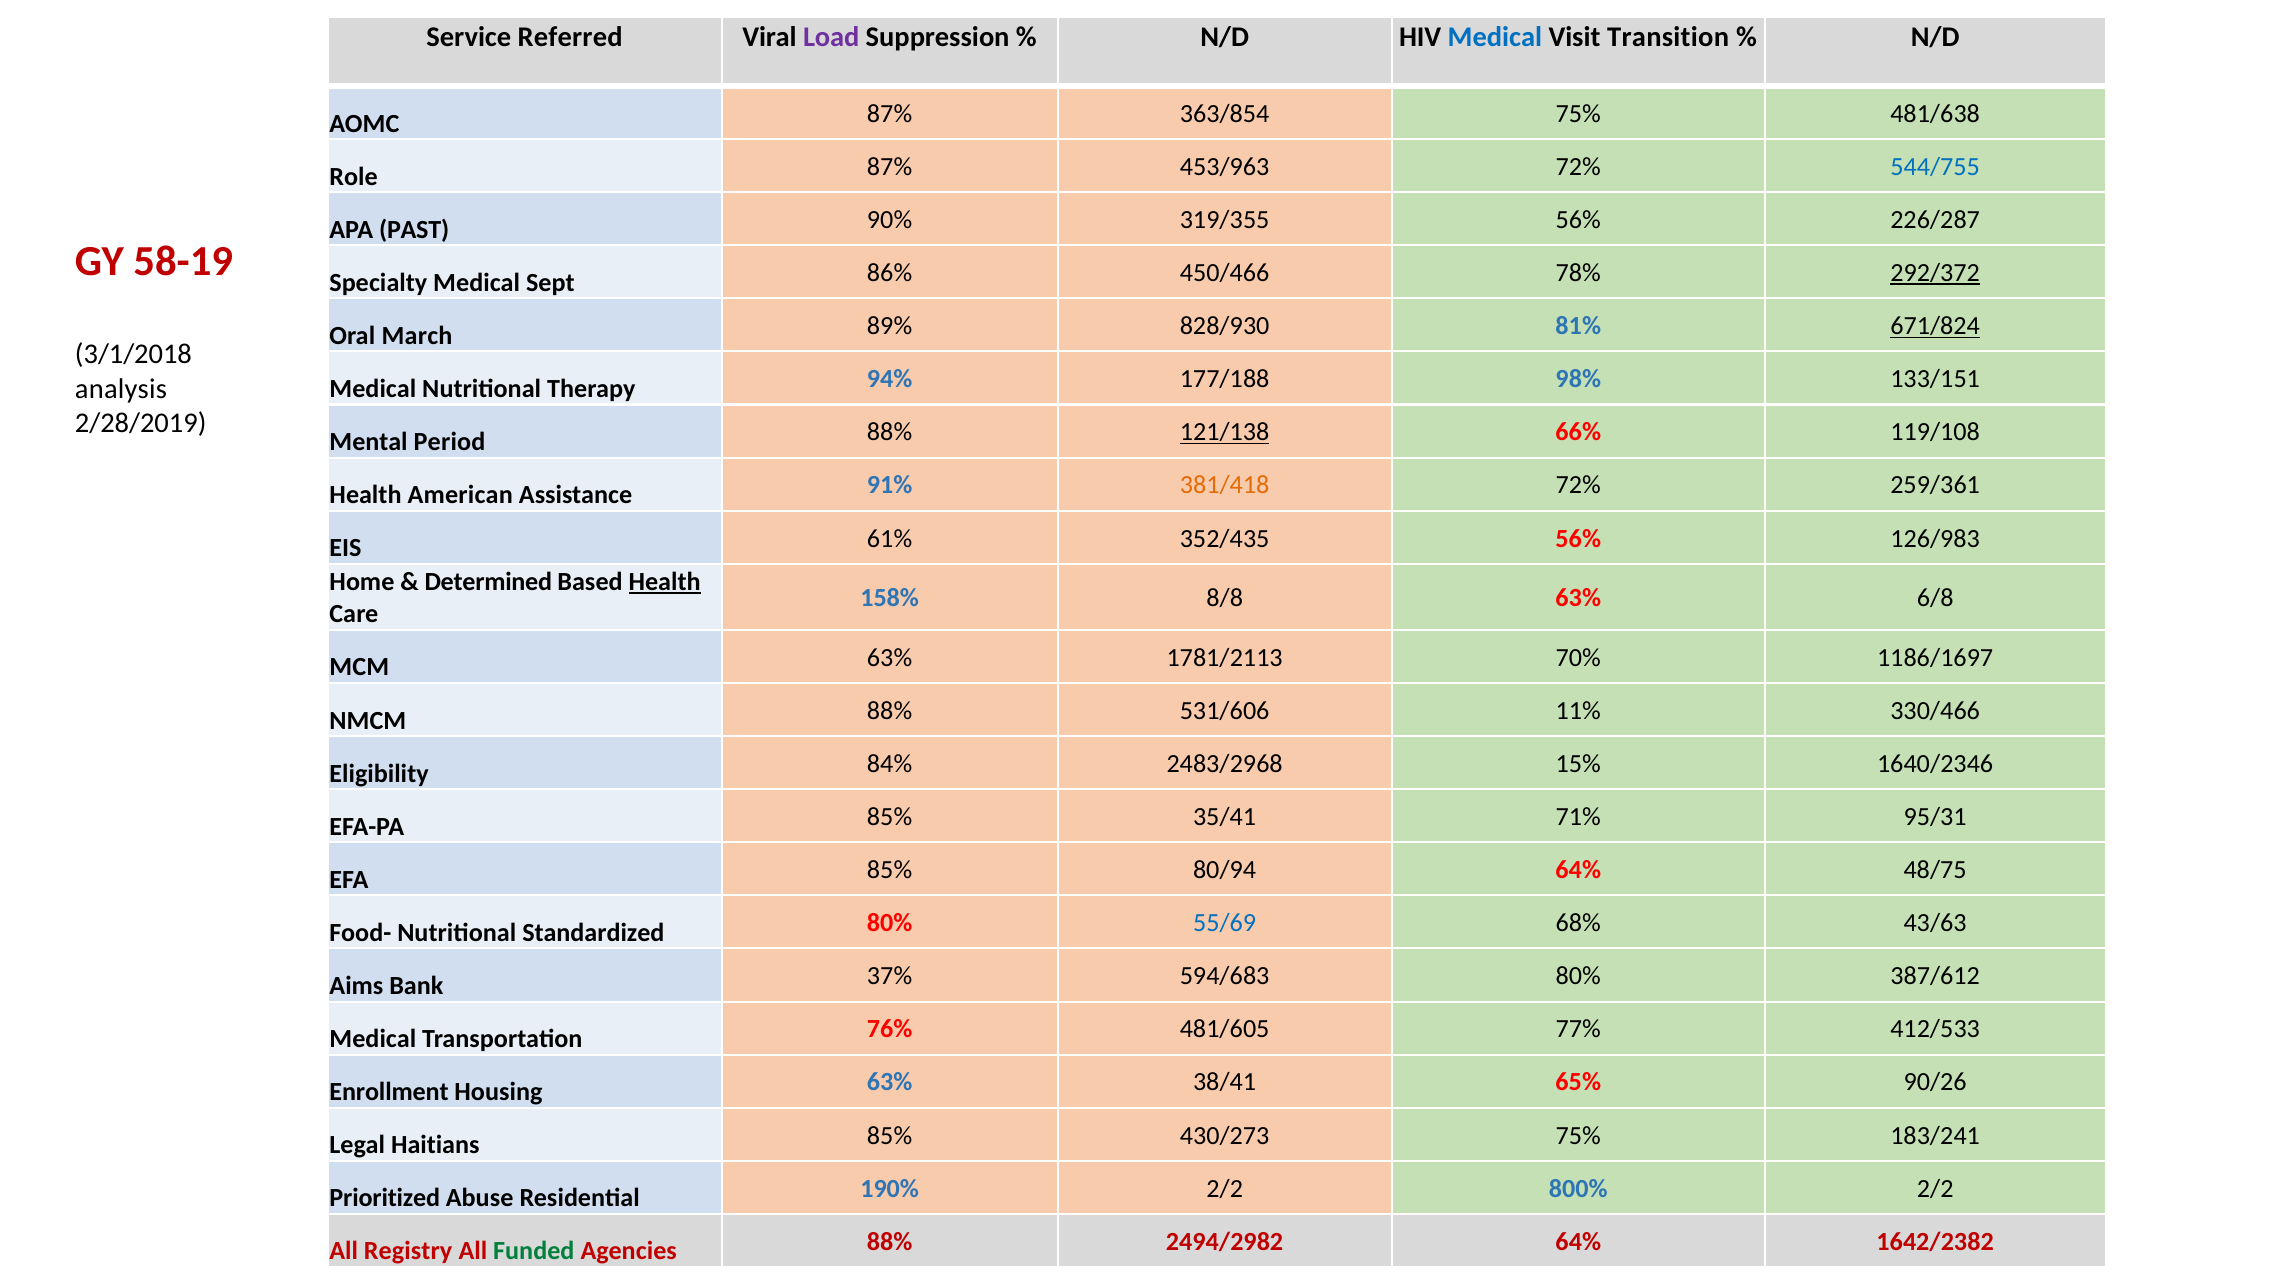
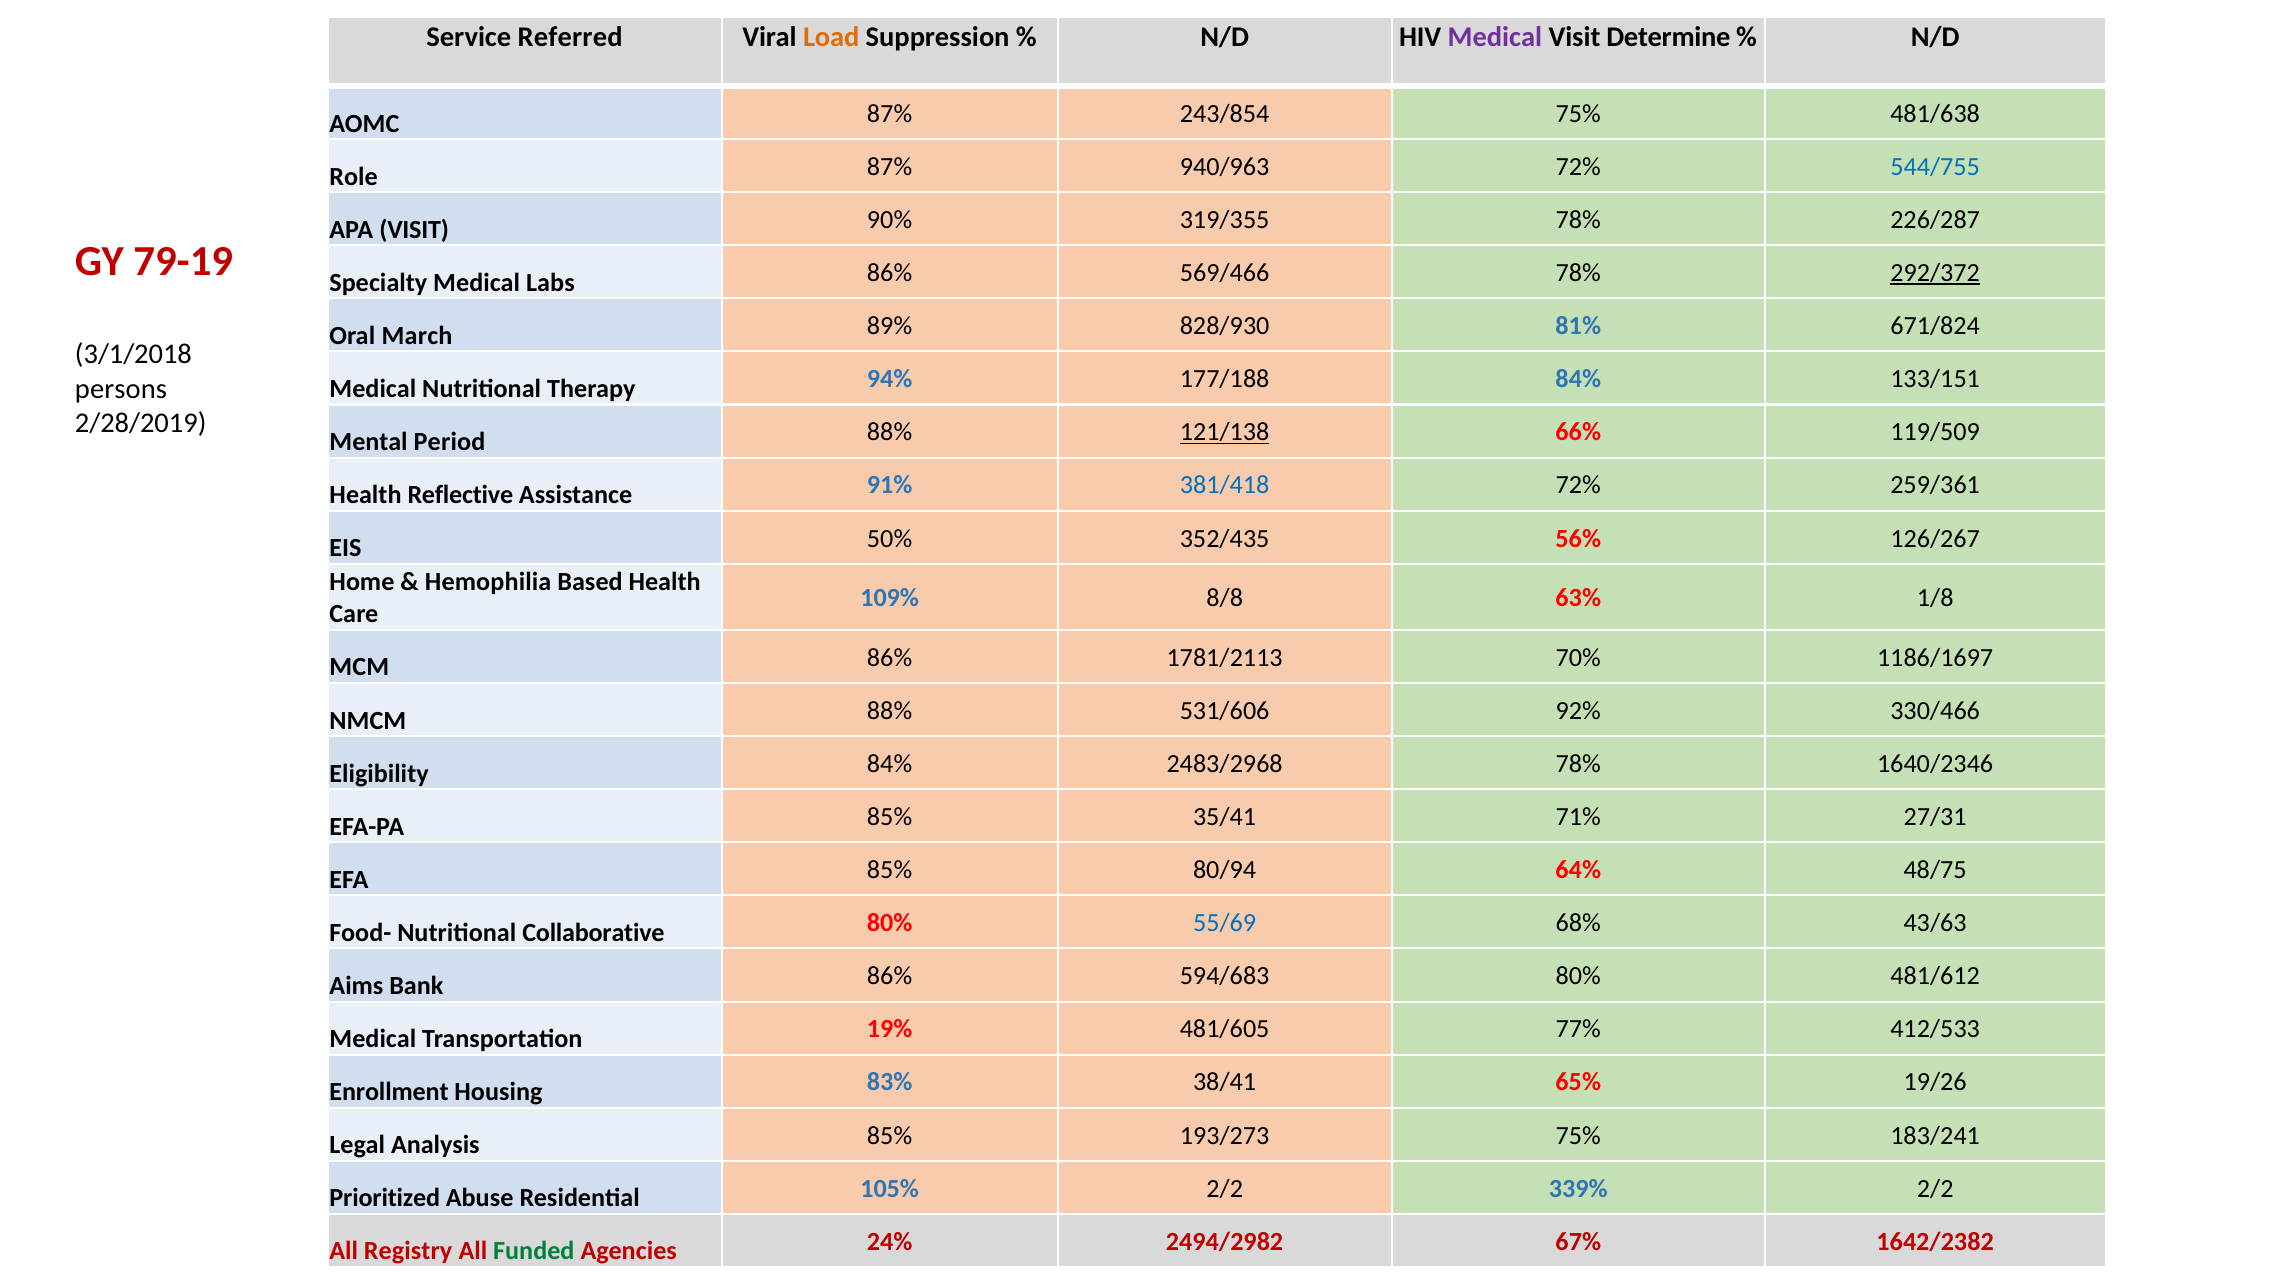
Load colour: purple -> orange (831, 37)
Medical colour: blue -> purple (1495, 37)
Transition: Transition -> Determine (1668, 37)
363/854: 363/854 -> 243/854 (1225, 114)
453/963: 453/963 -> 940/963 (1225, 167)
APA PAST: PAST -> VISIT (414, 230)
319/355 56%: 56% -> 78% (1578, 220)
58-19: 58-19 -> 79-19 (183, 261)
Sept: Sept -> Labs (550, 283)
450/466: 450/466 -> 569/466 (1225, 273)
671/824 underline: present -> none (1935, 326)
analysis: analysis -> persons (121, 389)
177/188 98%: 98% -> 84% (1578, 379)
119/108: 119/108 -> 119/509 (1935, 432)
American: American -> Reflective (460, 495)
381/418 colour: orange -> blue (1225, 486)
61%: 61% -> 50% (890, 539)
126/983: 126/983 -> 126/267 (1935, 539)
Determined: Determined -> Hemophilia (488, 582)
Health underline: present -> none (665, 582)
158%: 158% -> 109% (890, 598)
6/8: 6/8 -> 1/8 (1935, 598)
MCM 63%: 63% -> 86% (890, 658)
11%: 11% -> 92% (1578, 711)
2483/2968 15%: 15% -> 78% (1578, 764)
95/31: 95/31 -> 27/31 (1935, 817)
Standardized: Standardized -> Collaborative (593, 933)
Bank 37%: 37% -> 86% (890, 977)
387/612: 387/612 -> 481/612 (1935, 977)
76%: 76% -> 19% (890, 1030)
Housing 63%: 63% -> 83% (890, 1083)
90/26: 90/26 -> 19/26 (1935, 1083)
Haitians: Haitians -> Analysis (435, 1146)
430/273: 430/273 -> 193/273 (1225, 1136)
190%: 190% -> 105% (890, 1189)
800%: 800% -> 339% (1578, 1189)
Agencies 88%: 88% -> 24% (890, 1242)
2494/2982 64%: 64% -> 67% (1578, 1242)
